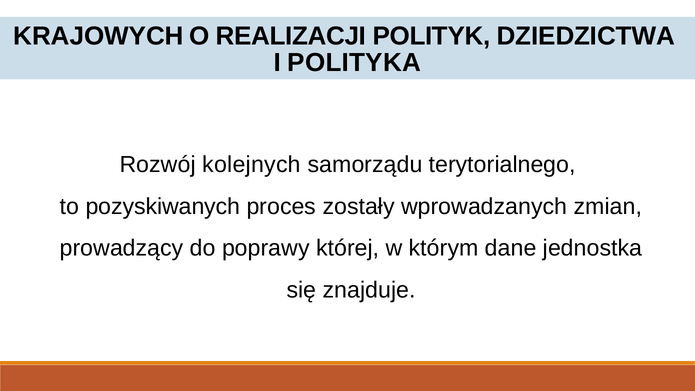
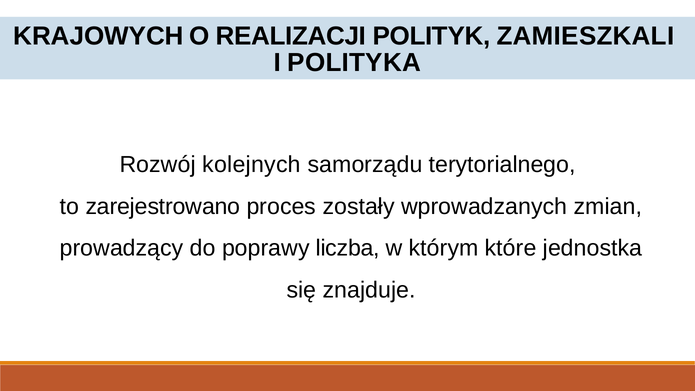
DZIEDZICTWA: DZIEDZICTWA -> ZAMIESZKALI (586, 36)
pozyskiwanych: pozyskiwanych -> zarejestrowano (163, 207)
której: której -> liczba (348, 248)
dane: dane -> które (511, 248)
